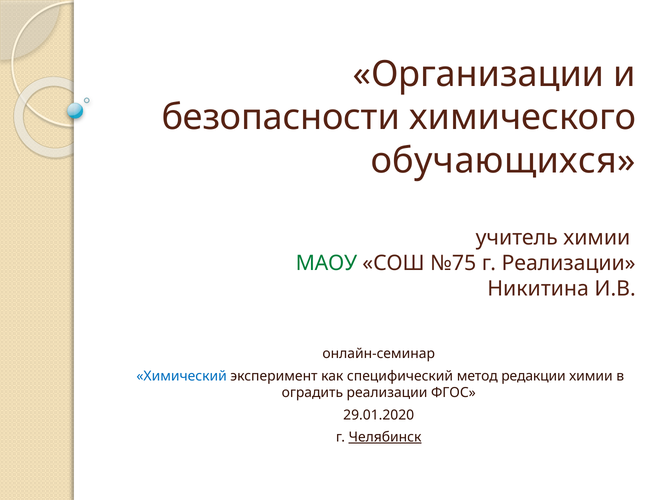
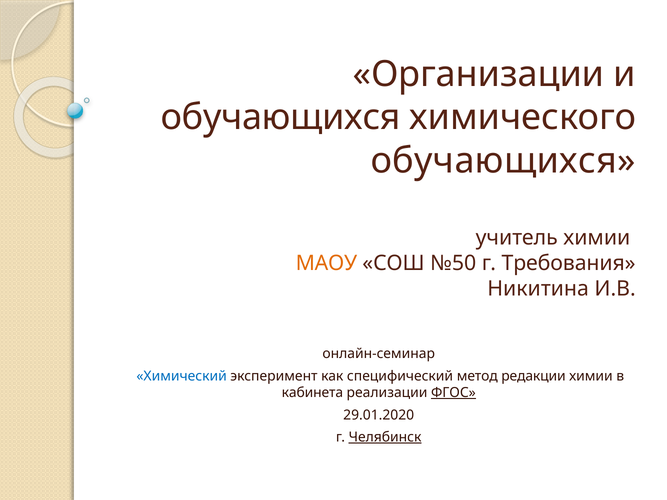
безопасности: безопасности -> обучающихся (281, 118)
МАОУ colour: green -> orange (326, 263)
№75: №75 -> №50 (453, 263)
г Реализации: Реализации -> Требования (569, 263)
оградить: оградить -> кабинета (312, 393)
ФГОС underline: none -> present (453, 393)
